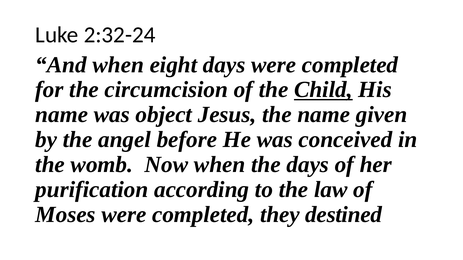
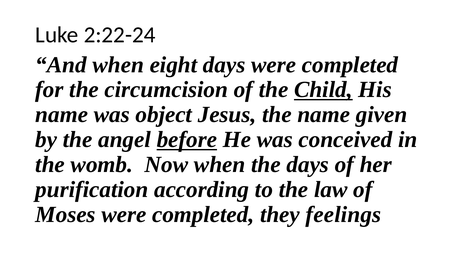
2:32-24: 2:32-24 -> 2:22-24 (120, 35)
before underline: none -> present (187, 140)
destined: destined -> feelings (343, 215)
